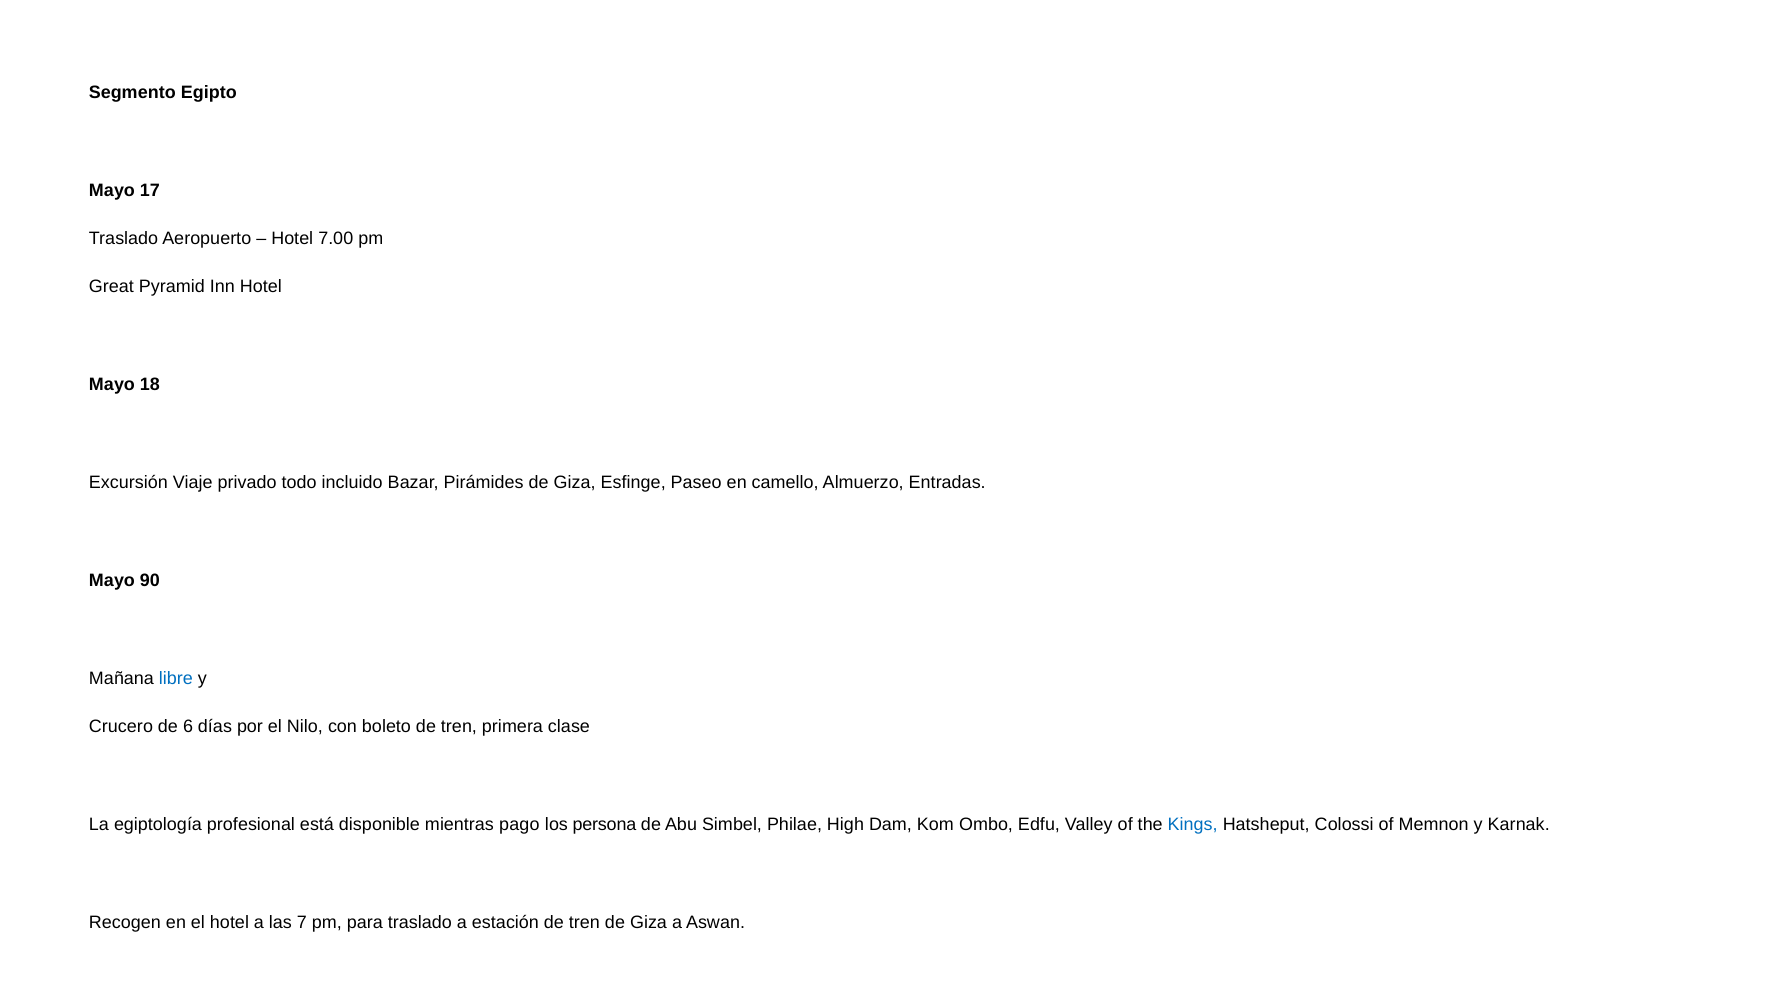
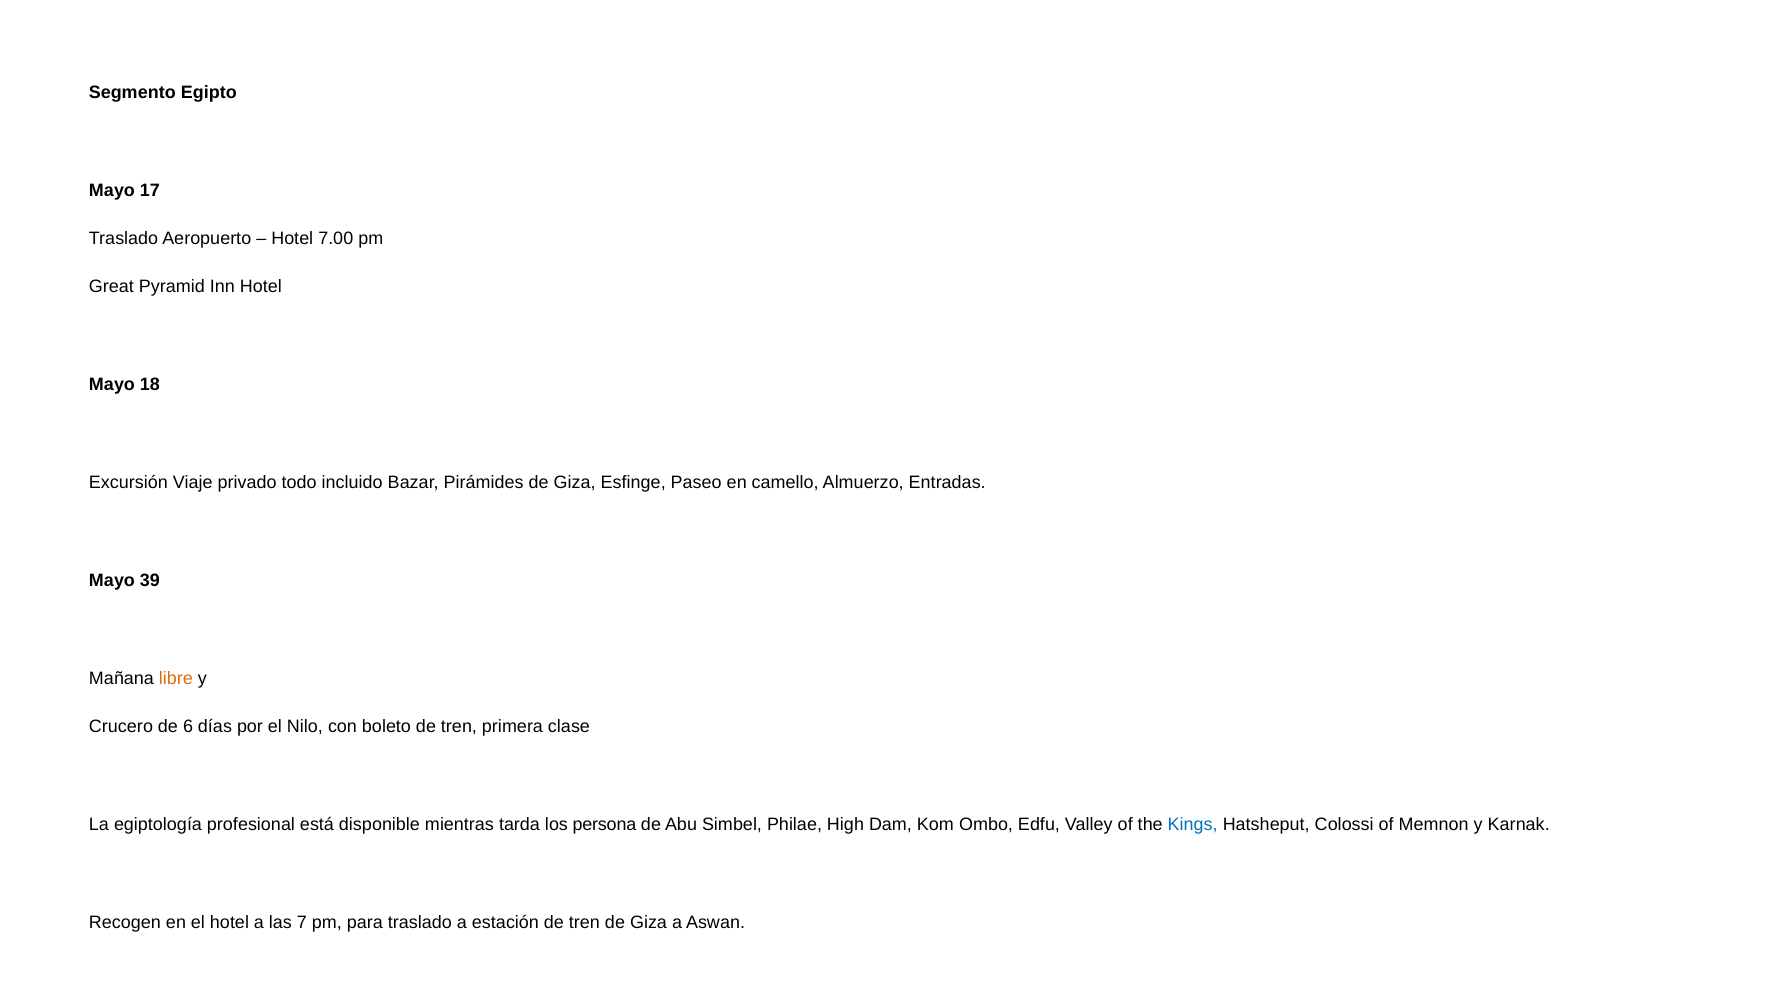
90: 90 -> 39 (150, 581)
libre colour: blue -> orange (176, 679)
pago: pago -> tarda (519, 825)
